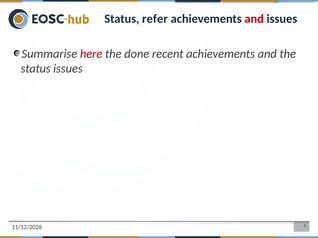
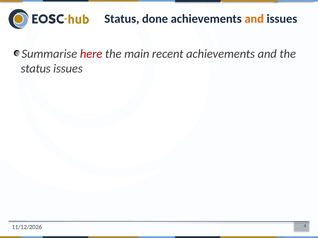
refer: refer -> done (155, 19)
and colour: red -> orange (254, 19)
done: done -> main (137, 54)
